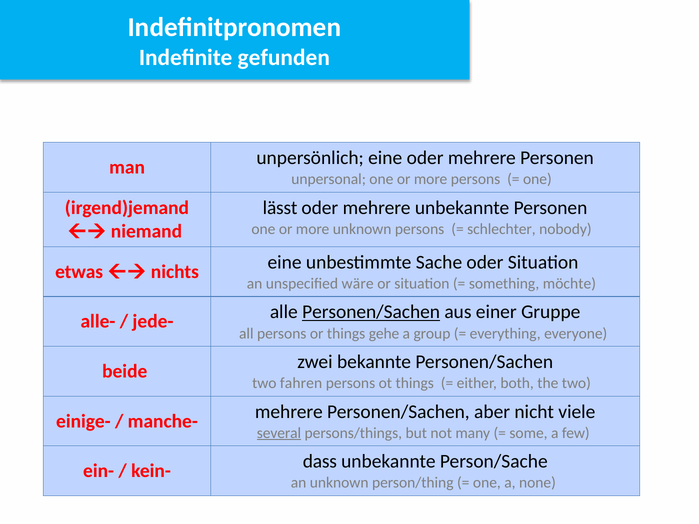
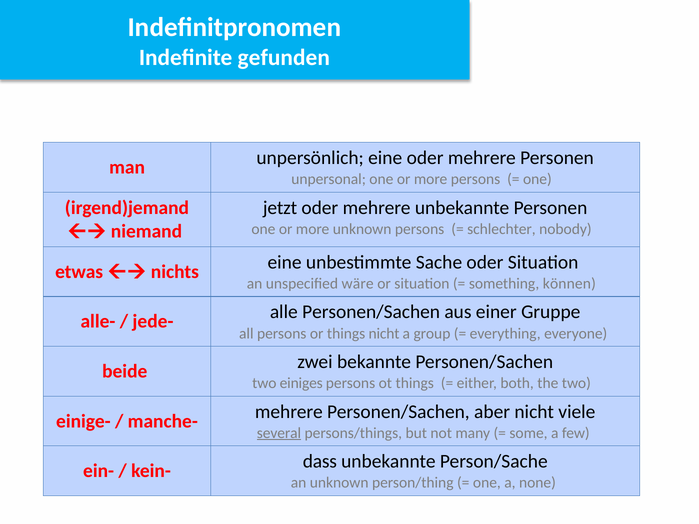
lässt: lässt -> jetzt (280, 208)
möchte: möchte -> können (569, 284)
Personen/Sachen underline: present -> none (371, 312)
things gehe: gehe -> nicht (384, 334)
fahren: fahren -> einiges (301, 383)
